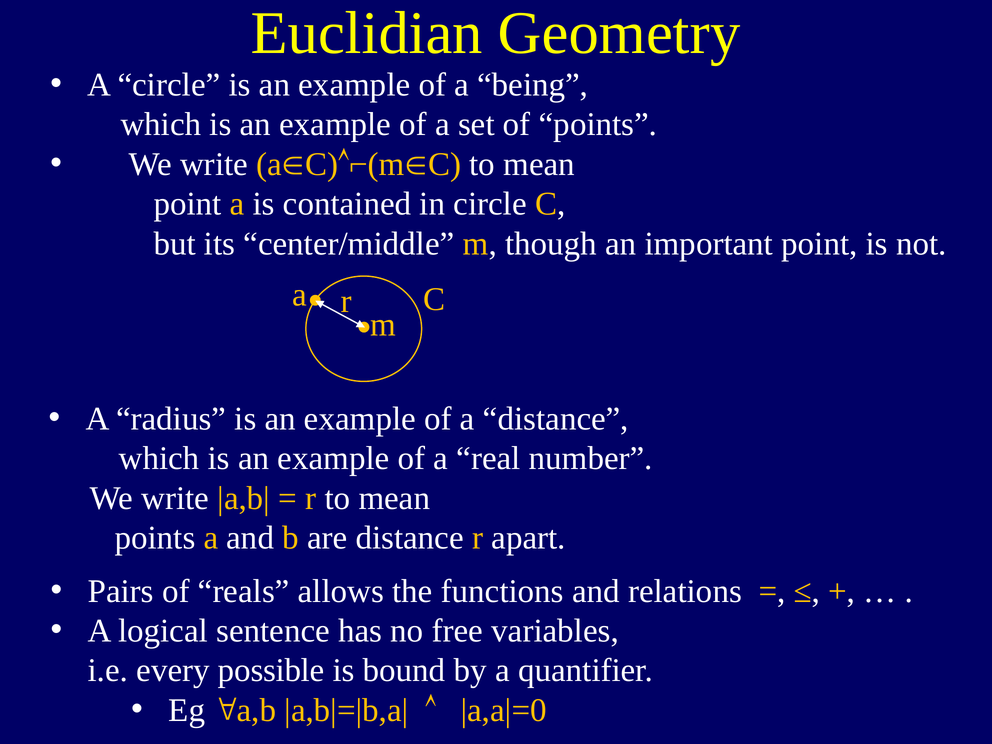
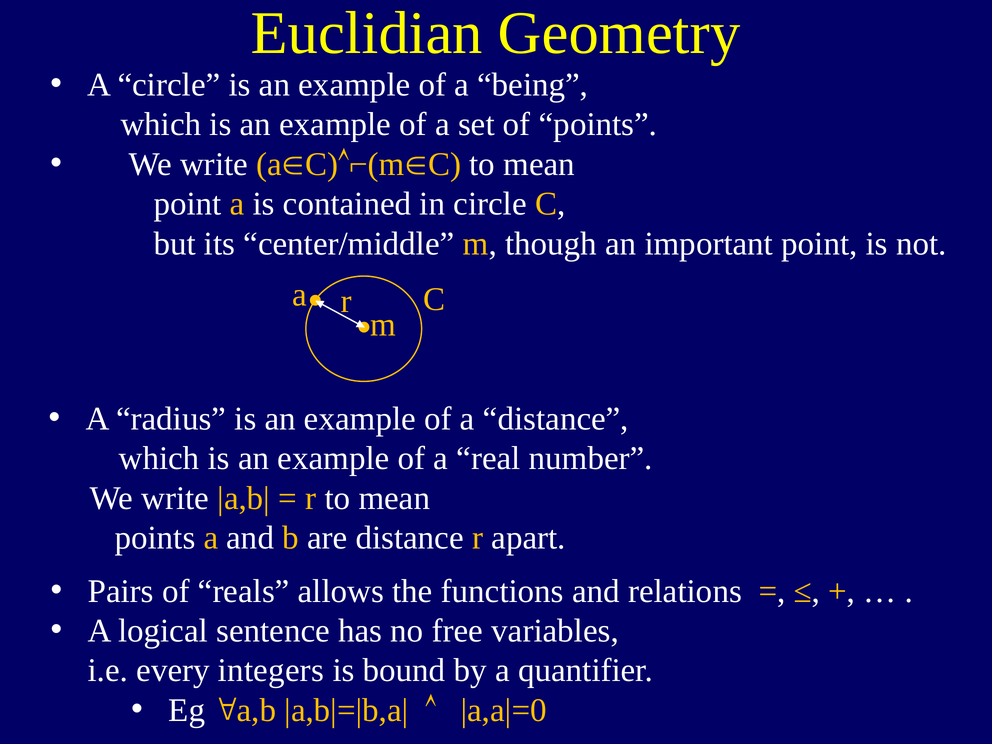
possible: possible -> integers (271, 671)
